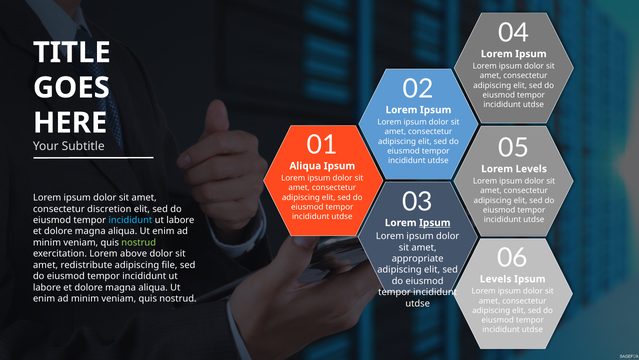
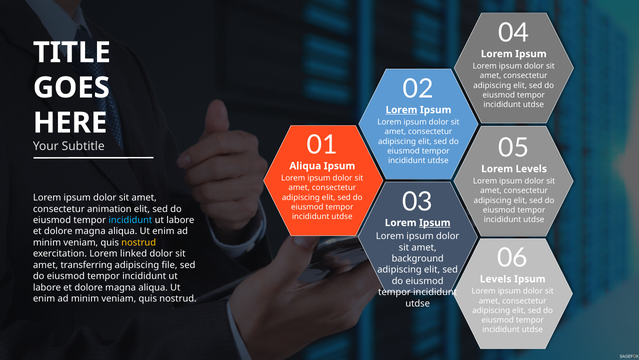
Lorem underline: none -> present (402, 110)
discretion: discretion -> animation (109, 209)
nostrud colour: light green -> yellow (139, 242)
above: above -> linked (134, 253)
appropriate: appropriate -> background (418, 258)
redistribute: redistribute -> transferring (86, 265)
